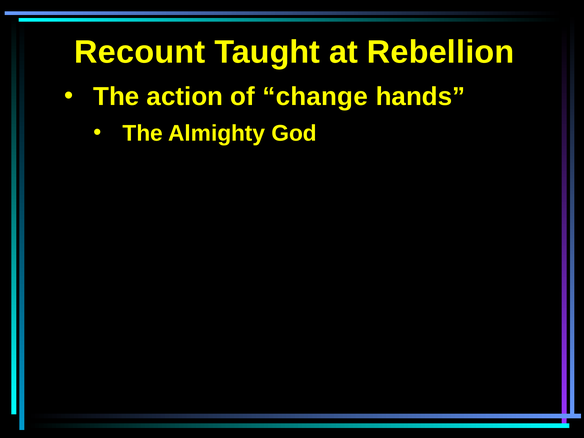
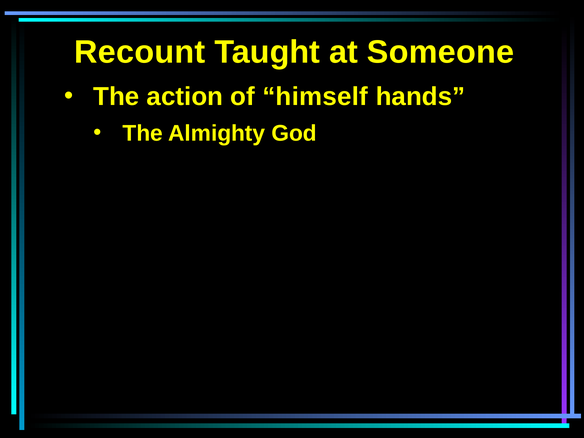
Rebellion: Rebellion -> Someone (441, 52)
change: change -> himself (315, 96)
